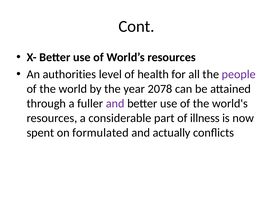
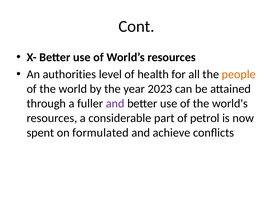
people colour: purple -> orange (239, 74)
2078: 2078 -> 2023 (160, 89)
illness: illness -> petrol (205, 118)
actually: actually -> achieve (172, 133)
